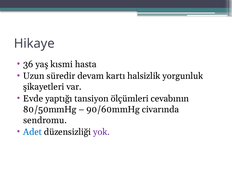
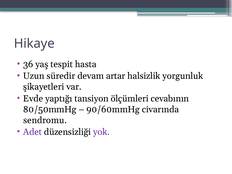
kısmi: kısmi -> tespit (62, 64)
kartı: kartı -> artar (116, 76)
Adet colour: blue -> purple (32, 132)
